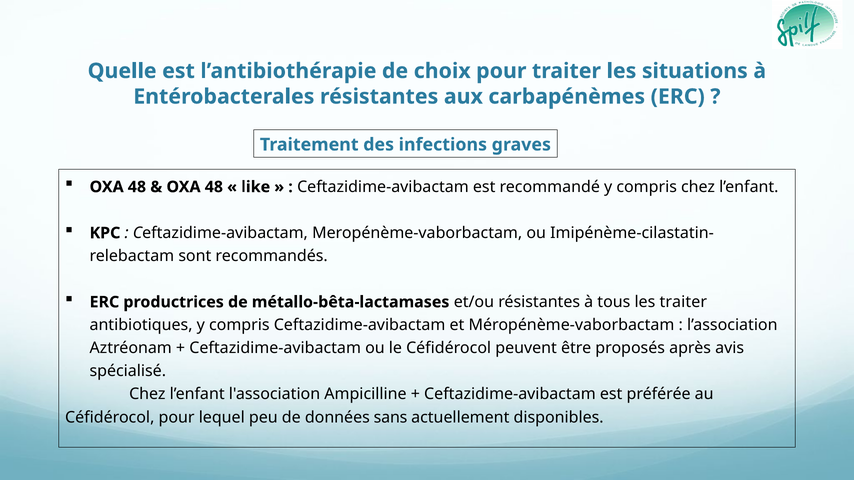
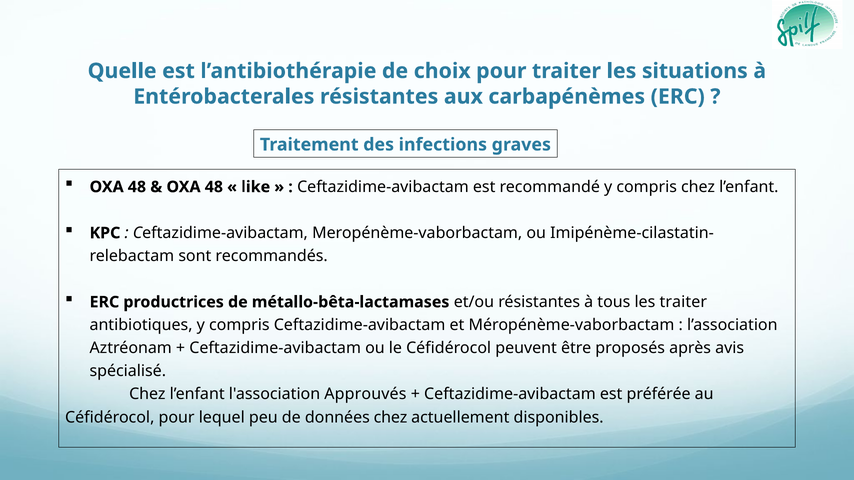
Ampicilline: Ampicilline -> Approuvés (365, 394)
données sans: sans -> chez (391, 418)
